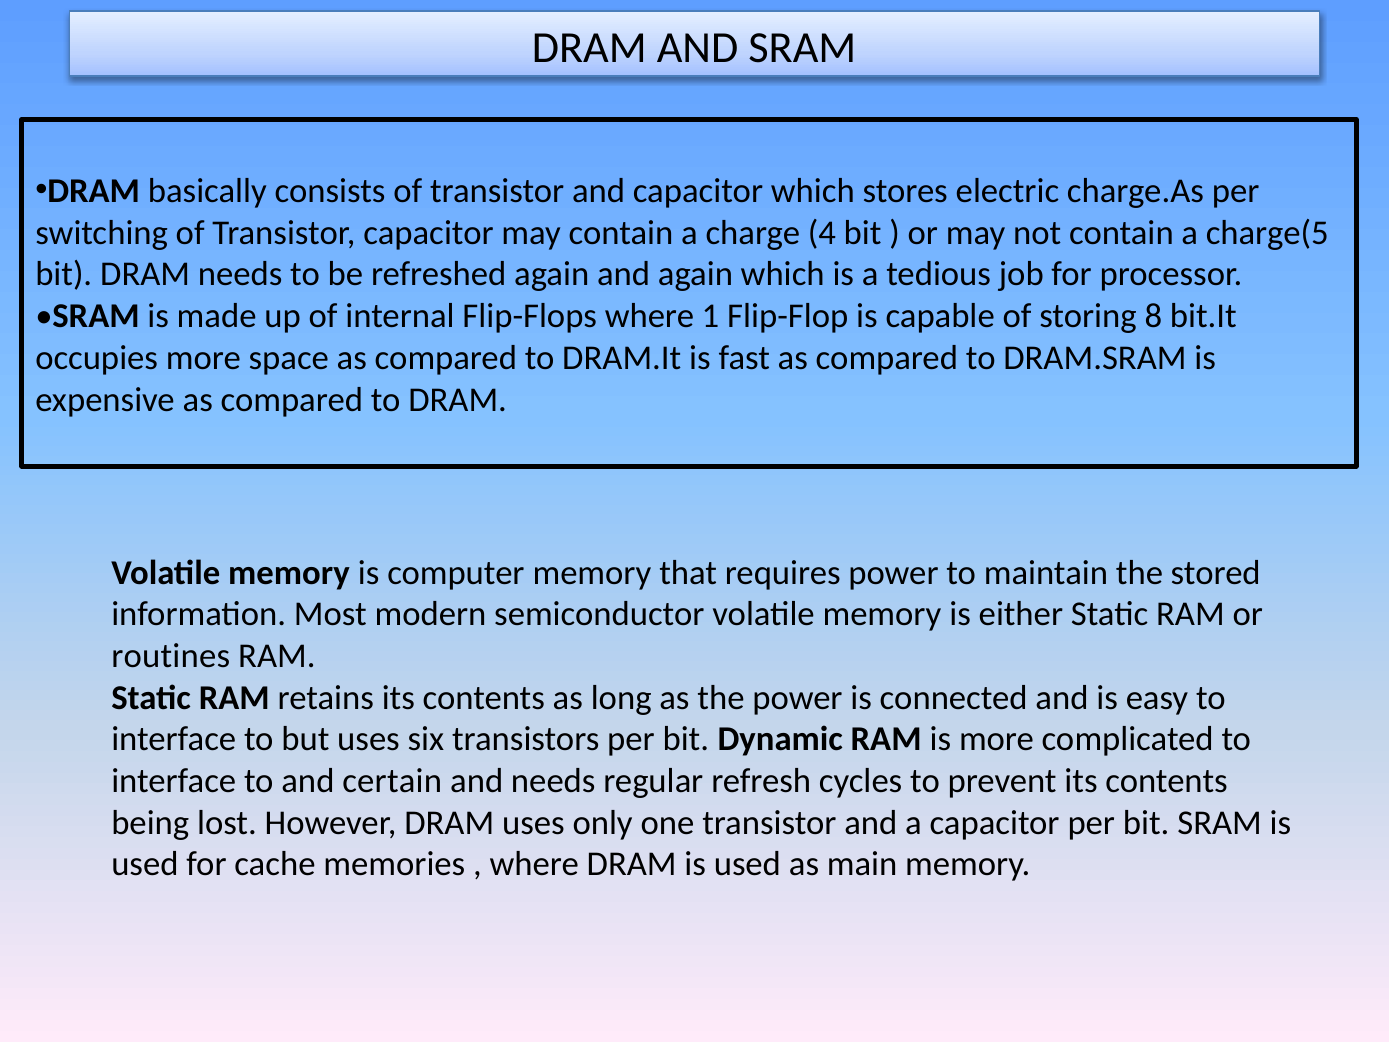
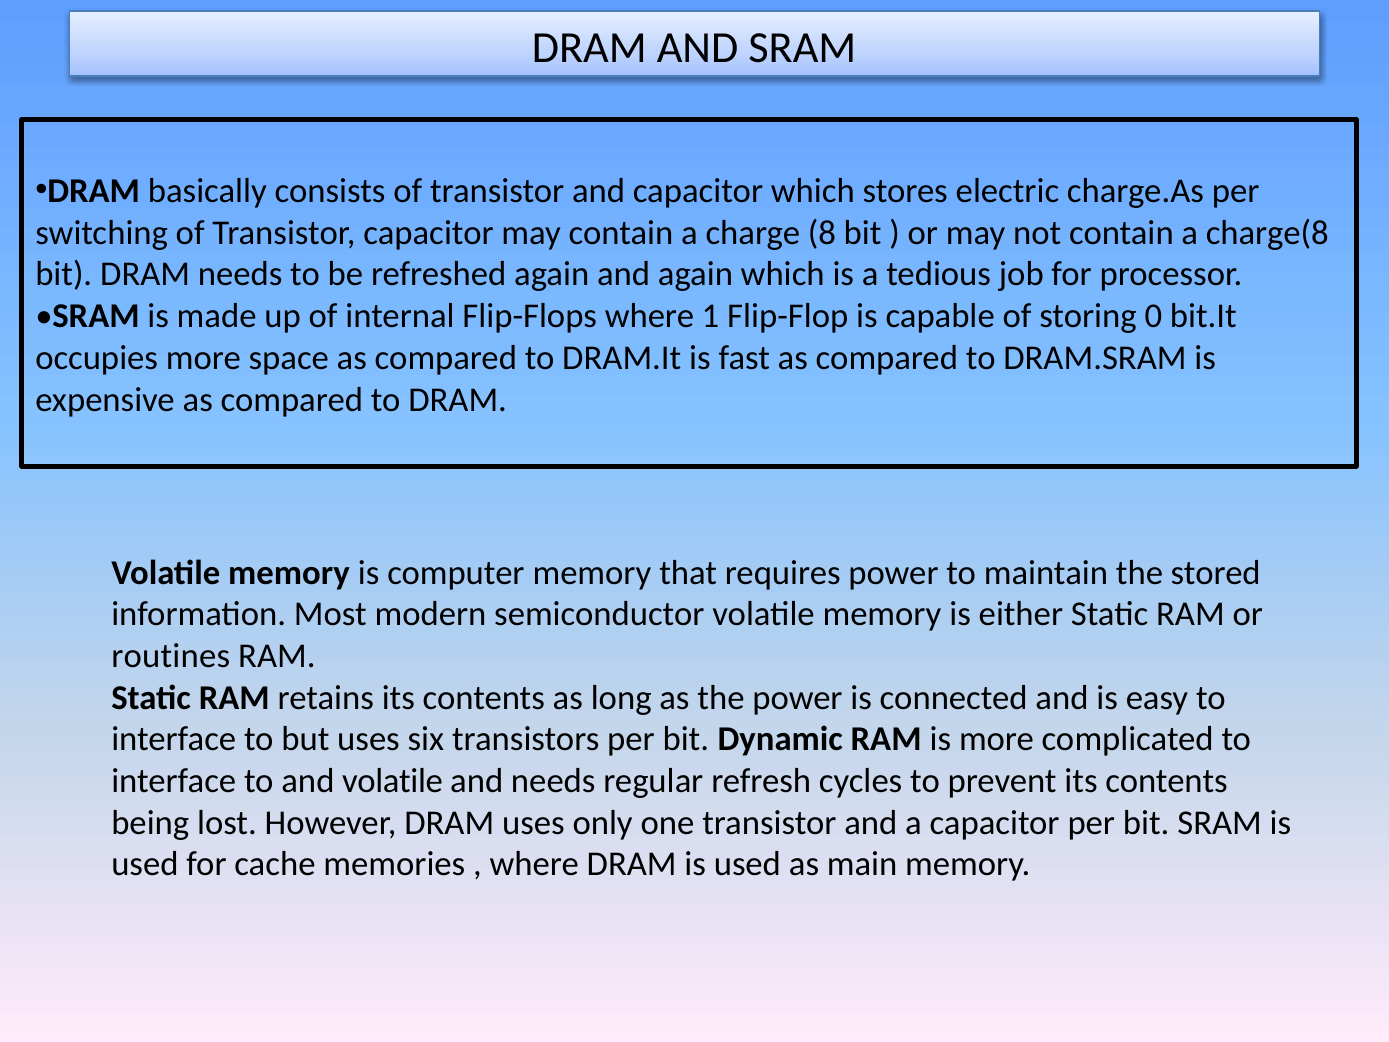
4: 4 -> 8 (822, 233)
charge(5: charge(5 -> charge(8 (1267, 233)
8: 8 -> 0 (1153, 316)
and certain: certain -> volatile (393, 781)
